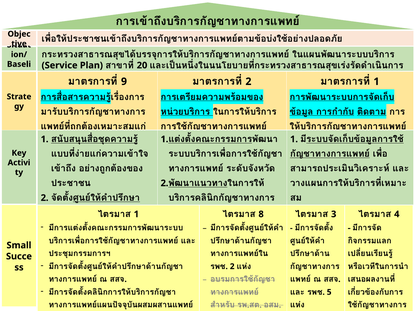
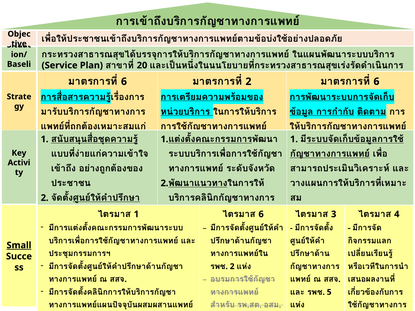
9: 9 -> 6 (124, 82)
1: 1 -> 6 (376, 82)
8: 8 -> 6 (261, 214)
Small underline: none -> present (19, 245)
